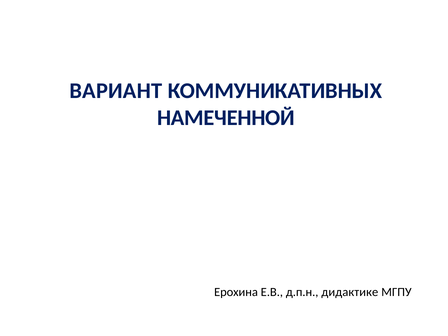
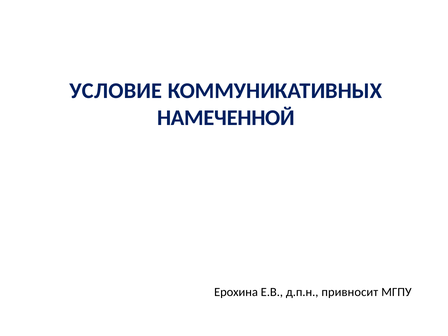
ВАРИАНТ: ВАРИАНТ -> УСЛОВИЕ (116, 91)
дидактике: дидактике -> привносит (350, 292)
